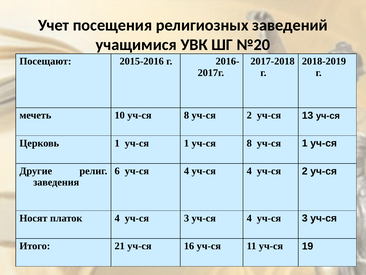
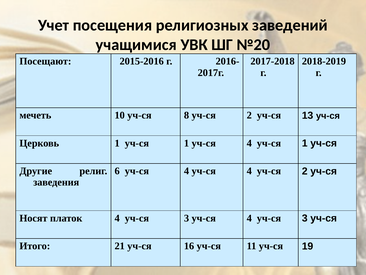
1 уч-ся 8: 8 -> 4 (249, 143)
